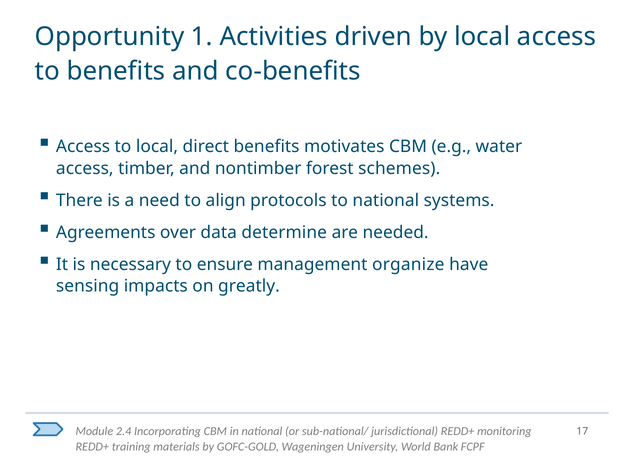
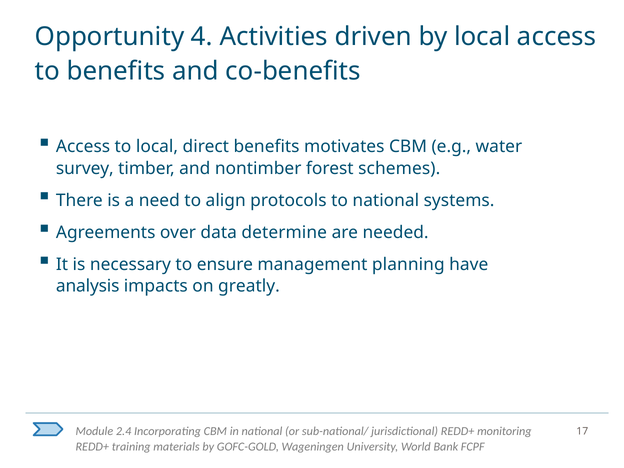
1: 1 -> 4 (202, 37)
access: access -> survey (85, 168)
organize: organize -> planning (408, 265)
sensing: sensing -> analysis (88, 286)
